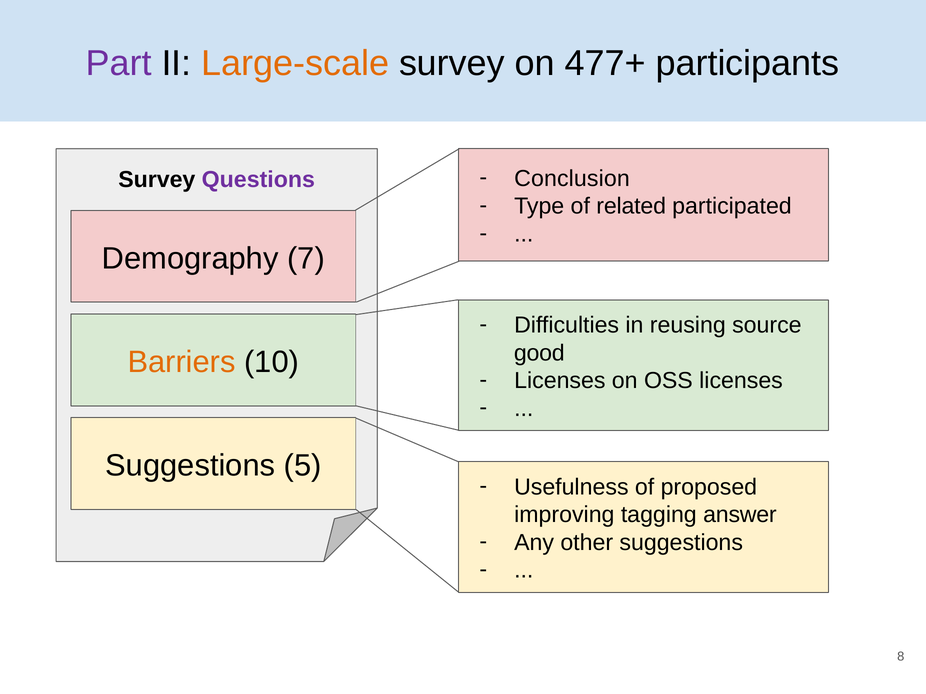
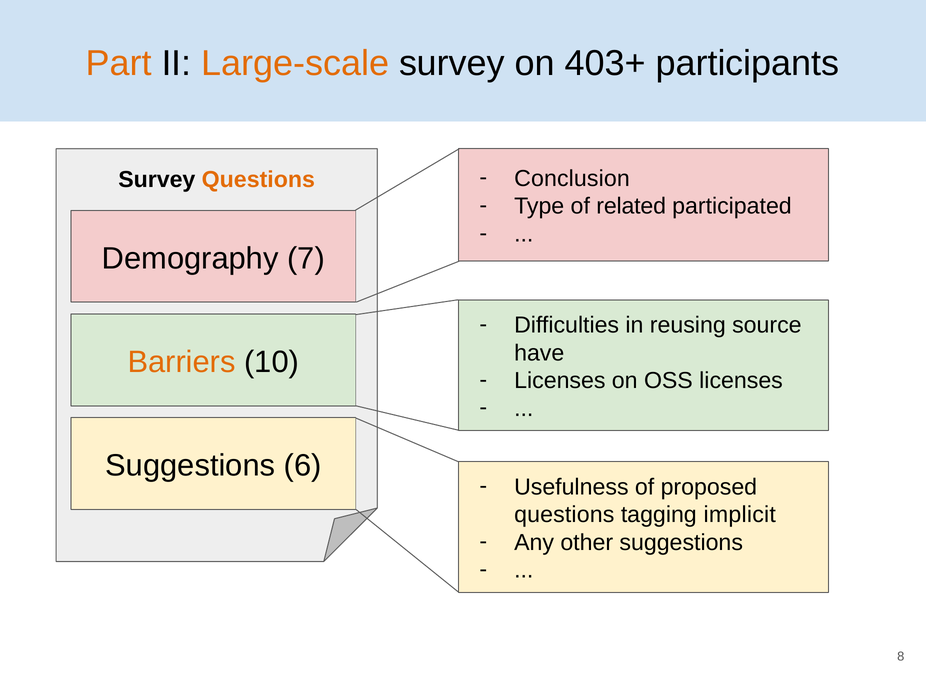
Part colour: purple -> orange (119, 63)
477+: 477+ -> 403+ (605, 63)
Questions colour: purple -> orange (258, 180)
good: good -> have (539, 353)
5: 5 -> 6 (303, 466)
improving: improving -> questions (564, 515)
answer: answer -> implicit (740, 515)
